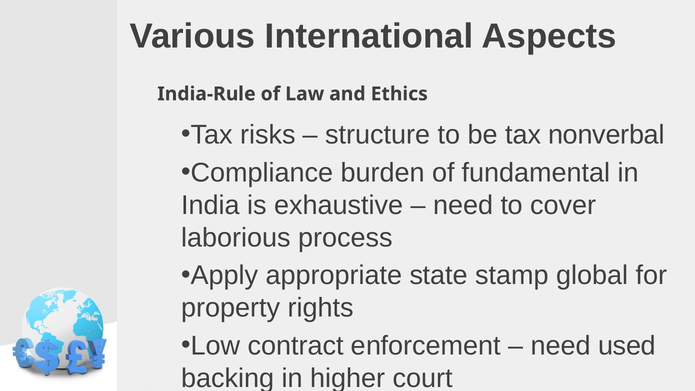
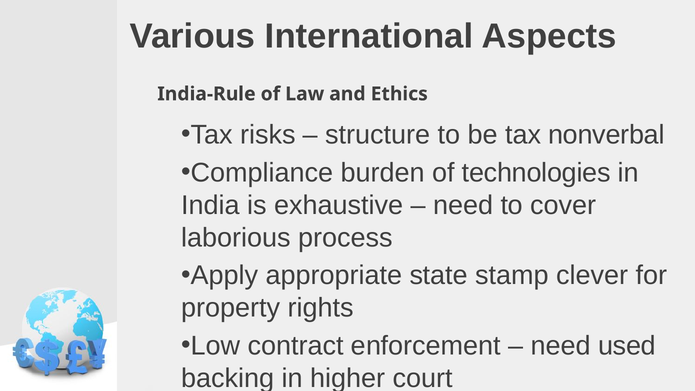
fundamental: fundamental -> technologies (536, 173)
global: global -> clever (592, 276)
